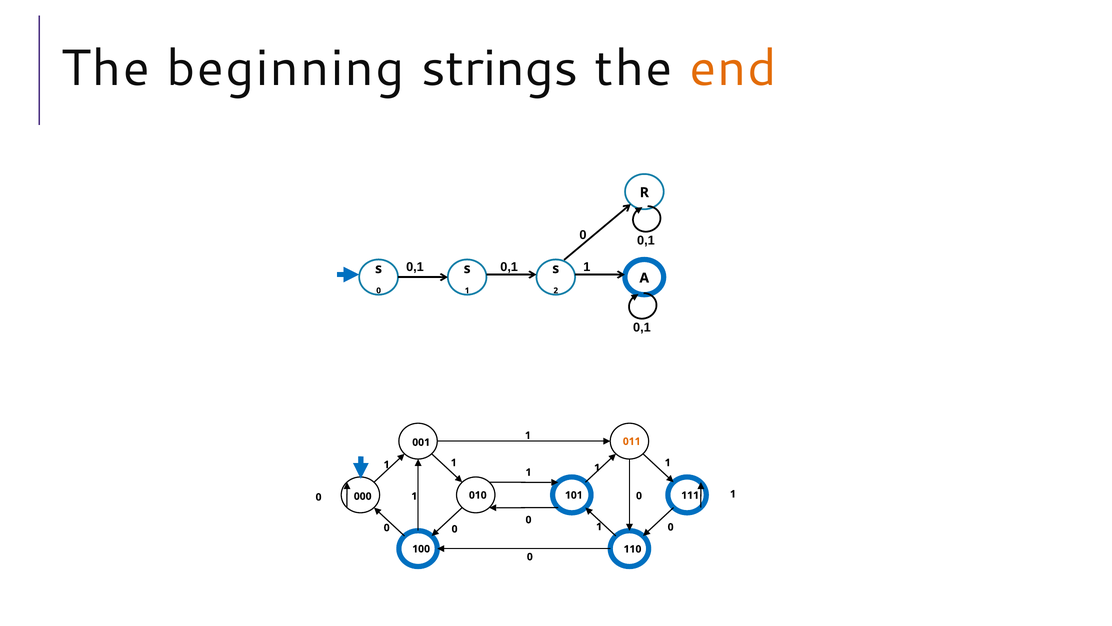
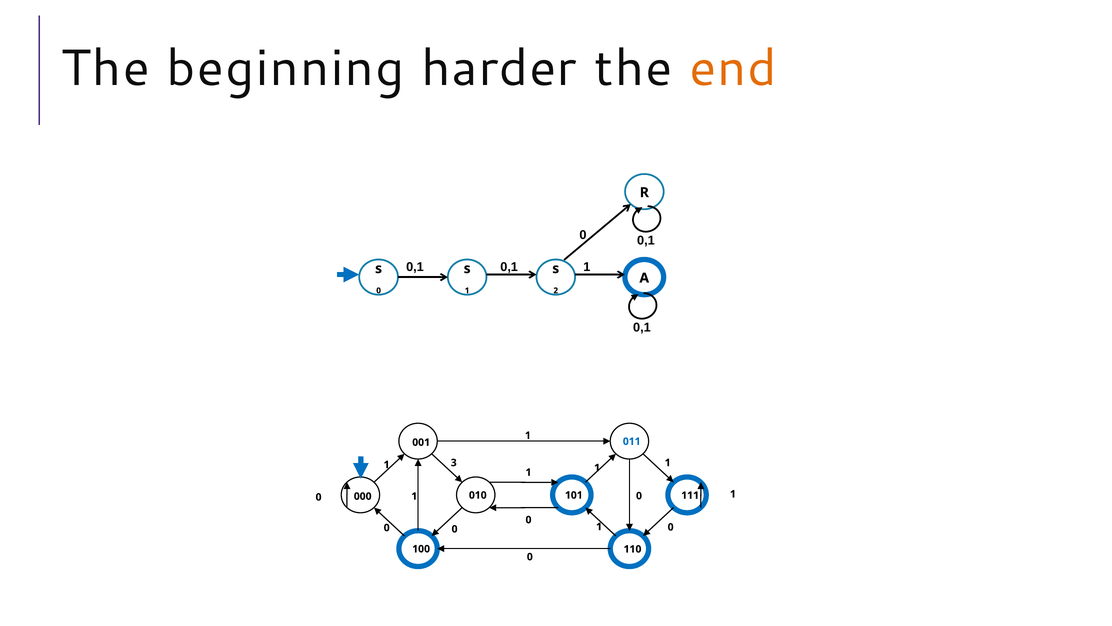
strings: strings -> harder (499, 68)
011 colour: orange -> blue (632, 441)
1: 1 -> 3 (454, 462)
